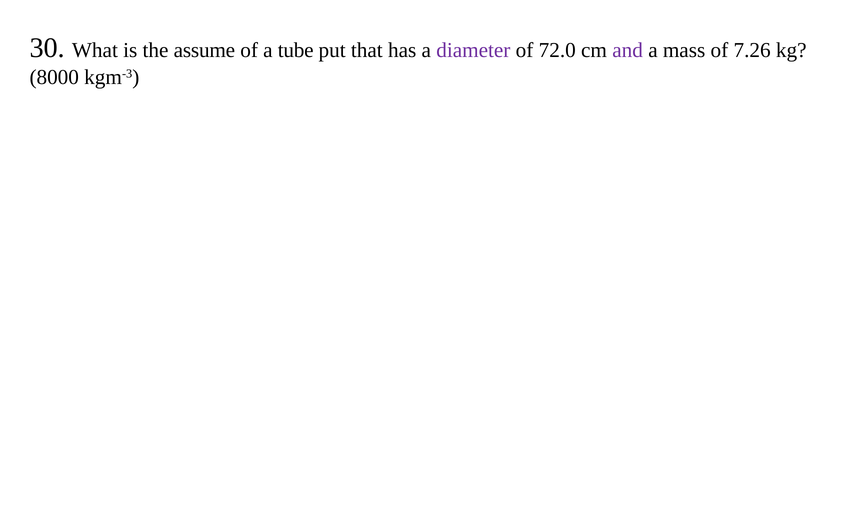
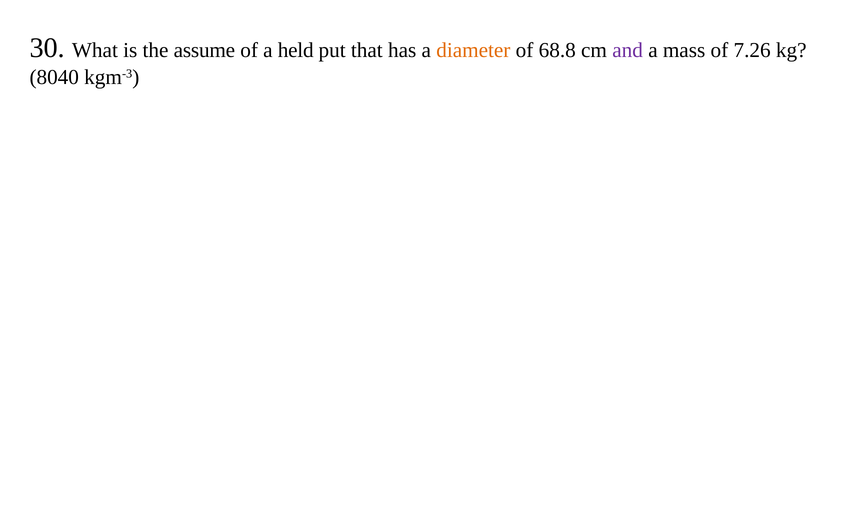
tube: tube -> held (296, 50)
diameter colour: purple -> orange (473, 50)
72.0: 72.0 -> 68.8 (557, 50)
8000: 8000 -> 8040 (54, 77)
